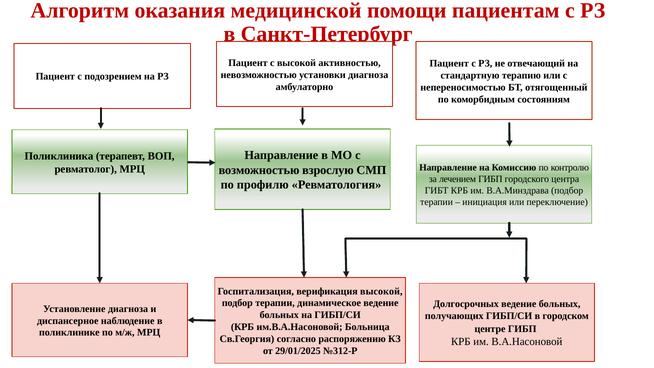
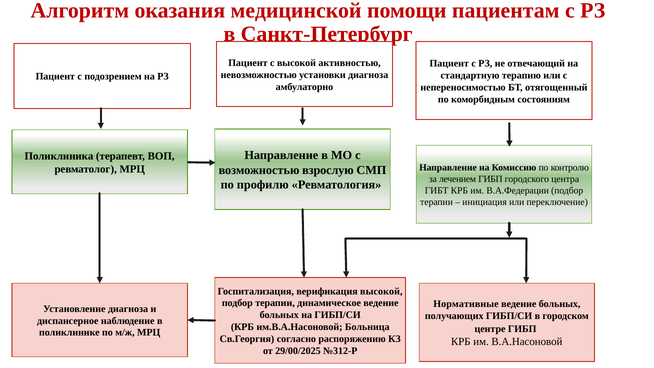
В.А.Минздрава: В.А.Минздрава -> В.А.Федерации (518, 190)
Долгосрочных: Долгосрочных -> Нормативные (466, 304)
29/01/2025: 29/01/2025 -> 29/00/2025 (298, 351)
